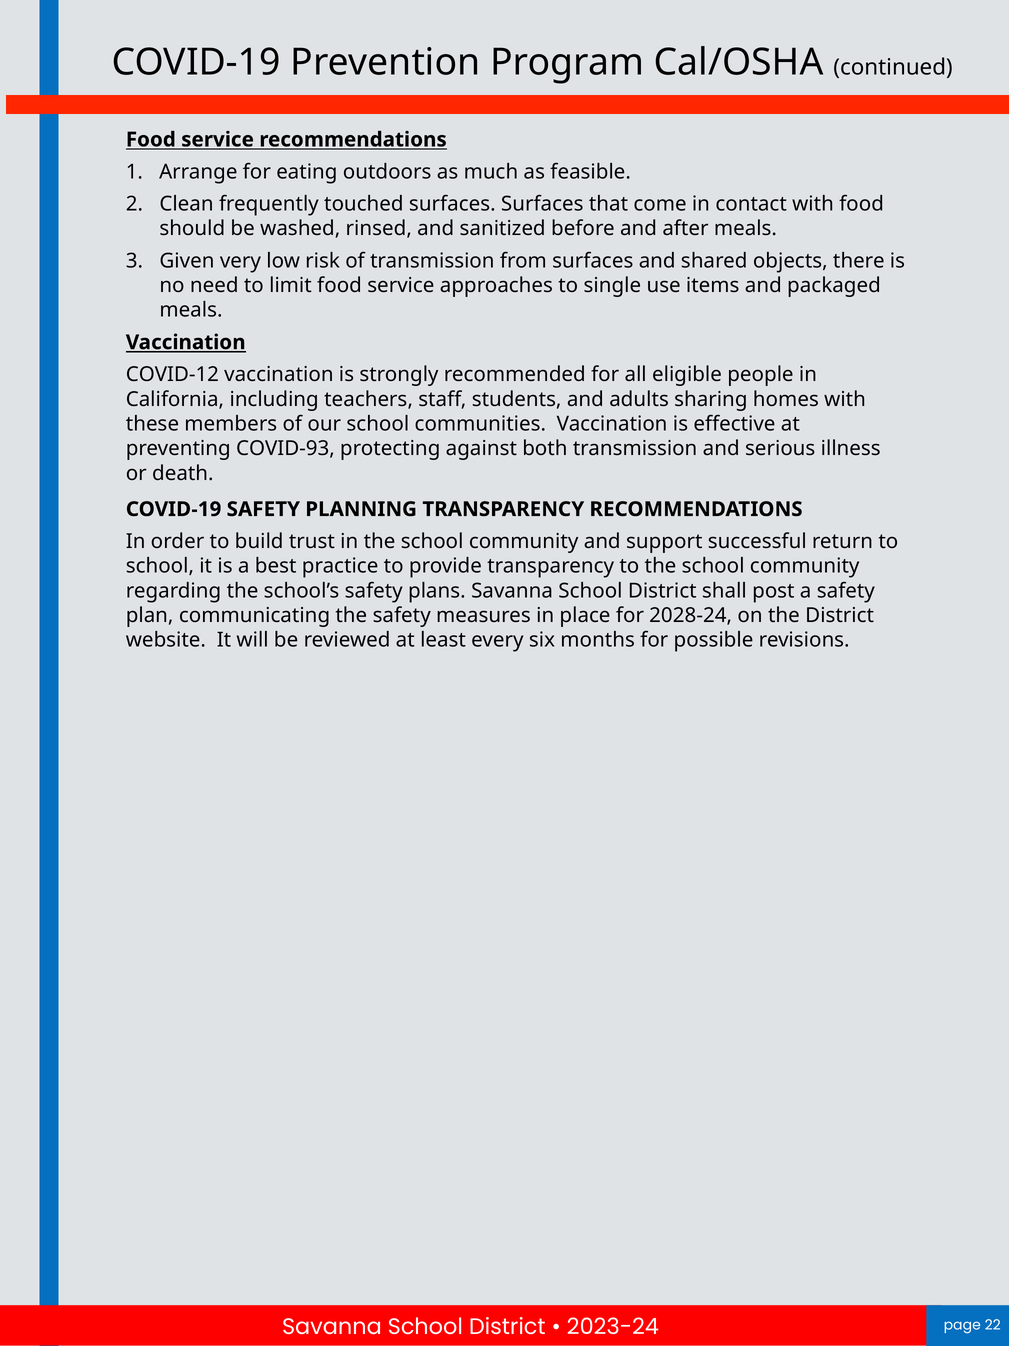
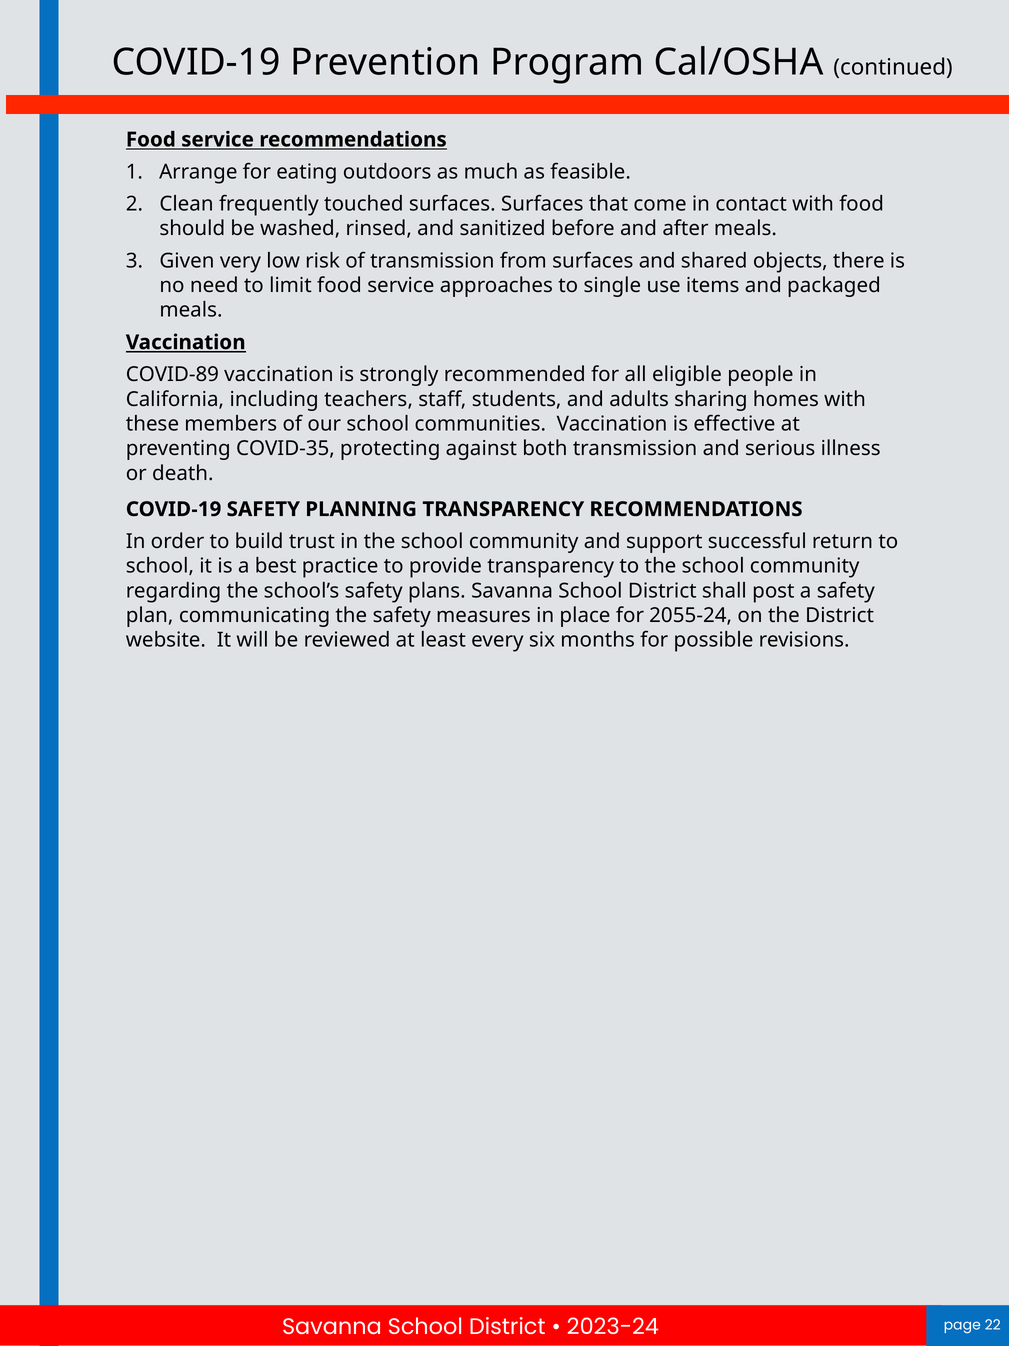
COVID-12: COVID-12 -> COVID-89 (172, 374)
COVID-93: COVID-93 -> COVID-35 (285, 448)
2028-24: 2028-24 -> 2055-24 (691, 615)
